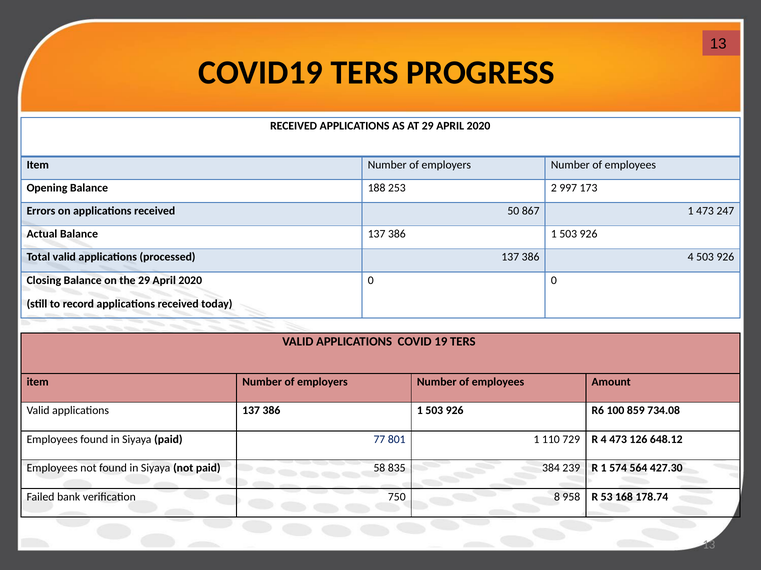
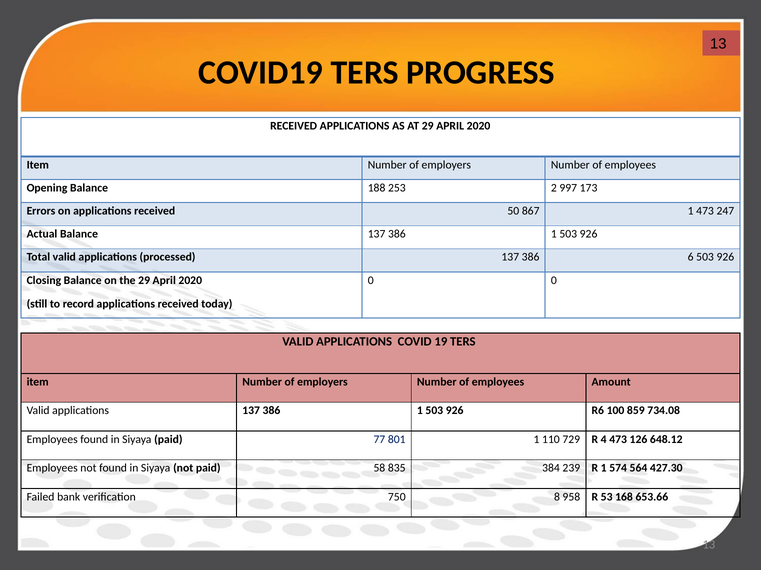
386 4: 4 -> 6 (691, 257)
178.74: 178.74 -> 653.66 (652, 497)
